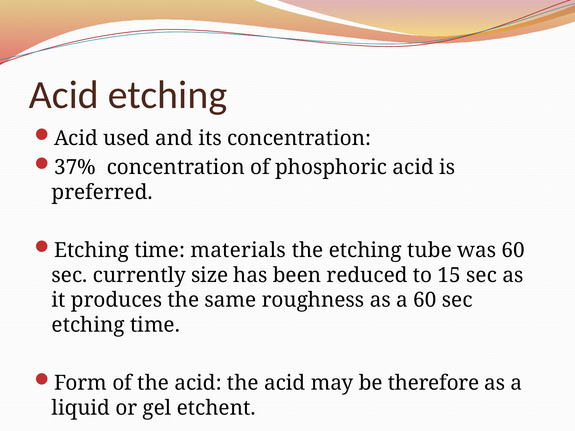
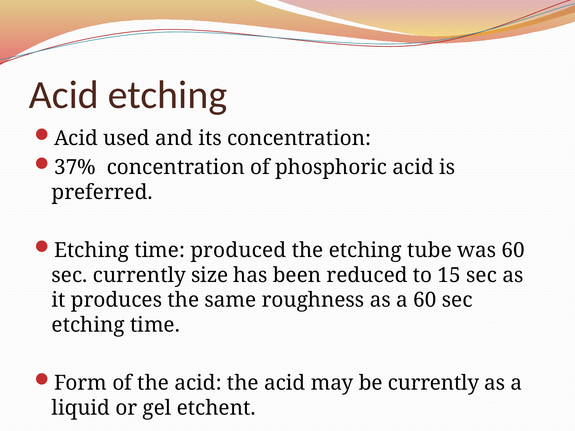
materials: materials -> produced (238, 250)
be therefore: therefore -> currently (433, 383)
